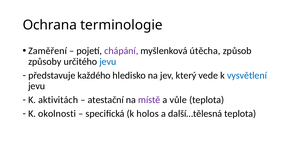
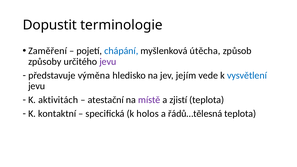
Ochrana: Ochrana -> Dopustit (50, 25)
chápání colour: purple -> blue (121, 51)
jevu colour: blue -> purple (108, 62)
každého: každého -> výměna (94, 75)
který: který -> jejím (186, 75)
vůle: vůle -> zjistí (178, 100)
okolnosti: okolnosti -> kontaktní (57, 114)
další…tělesná: další…tělesná -> řádů…tělesná (195, 114)
